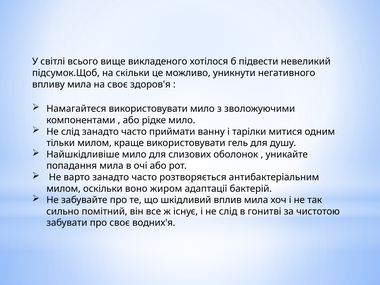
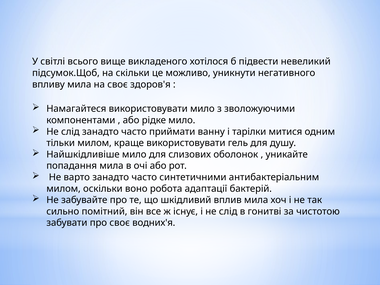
розтворяється: розтворяється -> синтетичними (193, 177)
жиром: жиром -> робота (166, 189)
